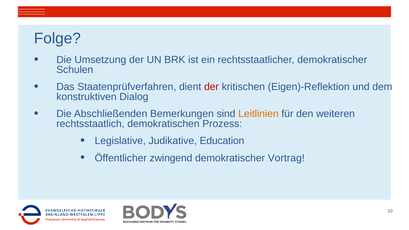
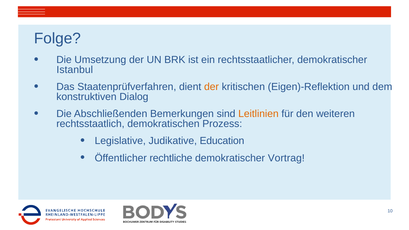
Schulen: Schulen -> Istanbul (75, 70)
der colour: red -> orange (212, 87)
zwingend: zwingend -> rechtliche (171, 158)
